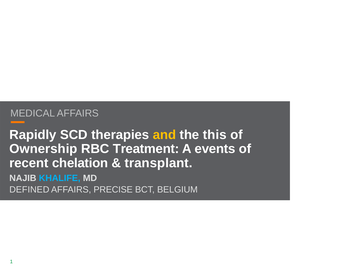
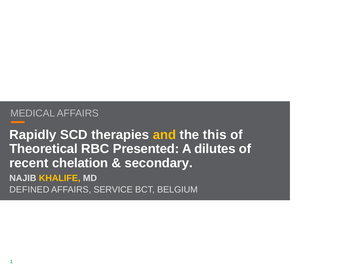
Ownership: Ownership -> Theoretical (44, 149)
Treatment: Treatment -> Presented (146, 149)
events: events -> dilutes (215, 149)
transplant: transplant -> secondary (159, 163)
KHALIFE colour: light blue -> yellow (60, 178)
PRECISE: PRECISE -> SERVICE (113, 189)
